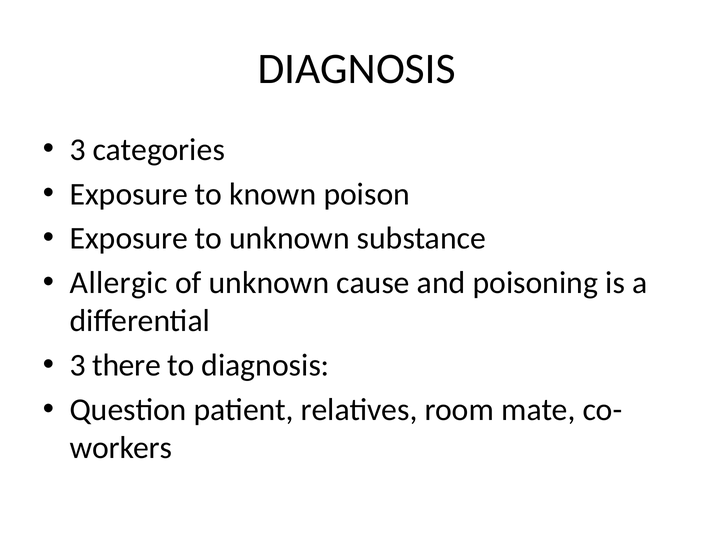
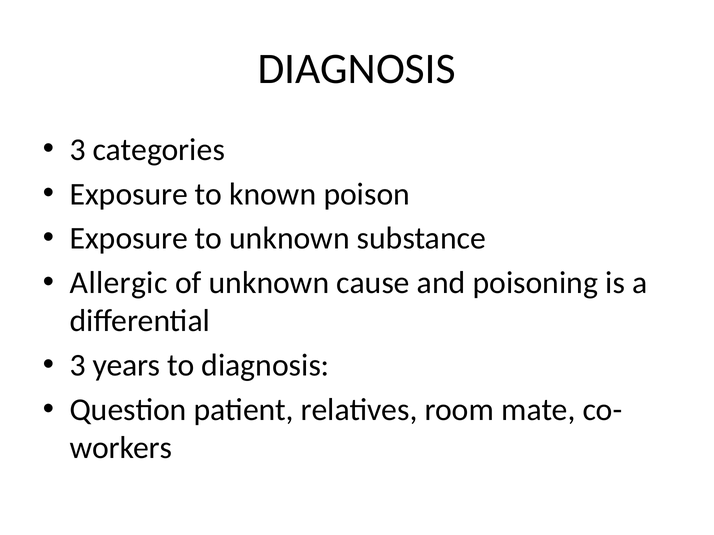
there: there -> years (127, 366)
